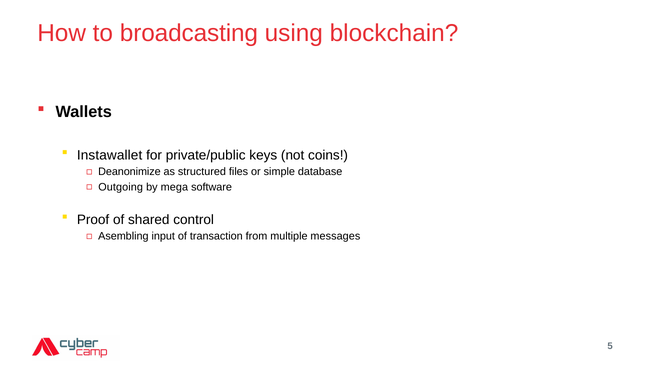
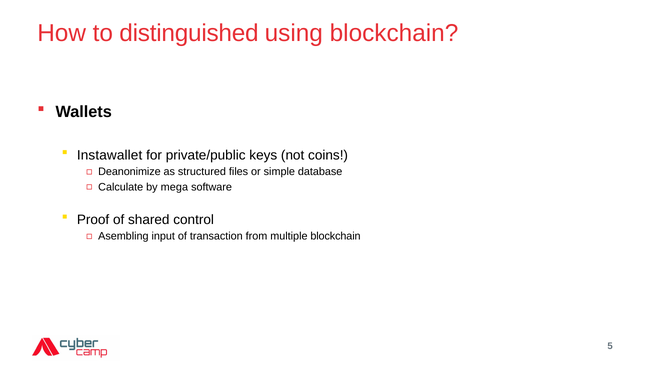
broadcasting: broadcasting -> distinguished (189, 33)
Outgoing: Outgoing -> Calculate (121, 187)
multiple messages: messages -> blockchain (335, 236)
